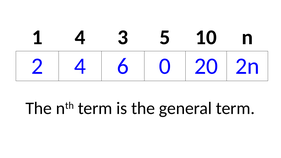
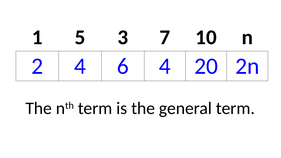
1 4: 4 -> 5 (80, 37)
5: 5 -> 7 (165, 37)
6 0: 0 -> 4 (165, 66)
